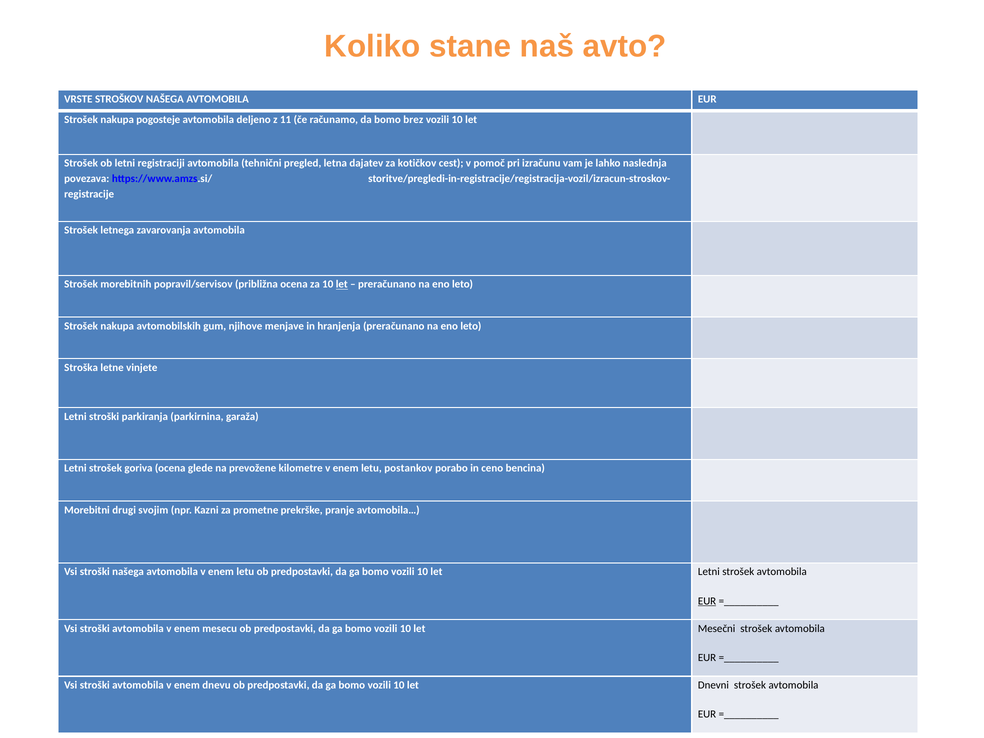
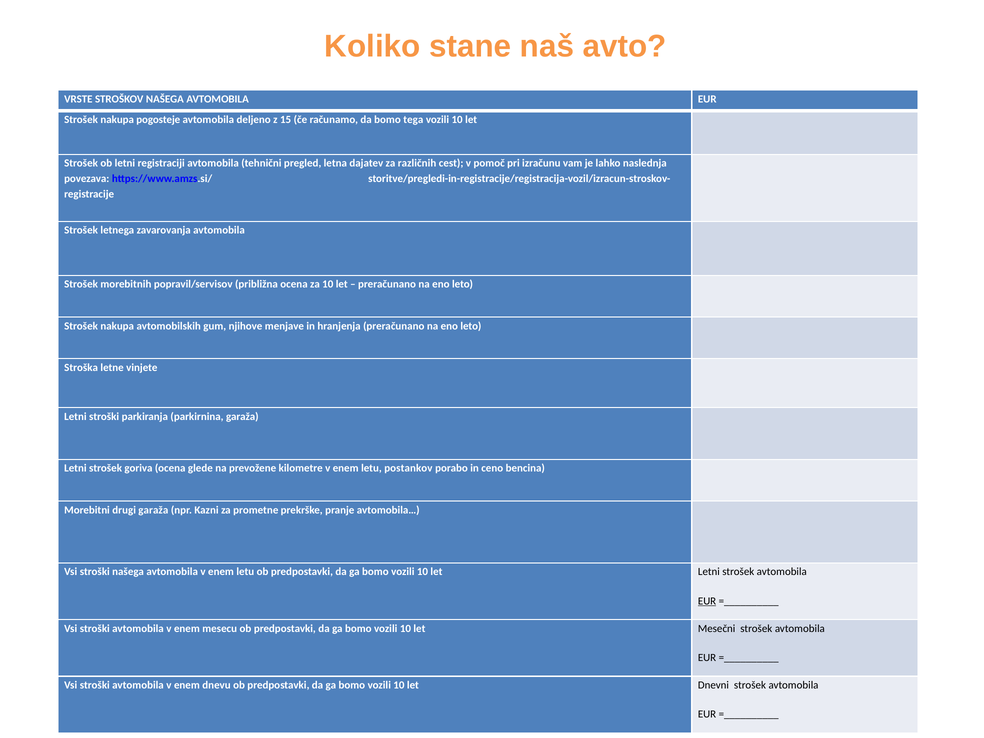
11: 11 -> 15 (286, 120)
brez: brez -> tega (413, 120)
kotičkov: kotičkov -> različnih (417, 163)
let underline: present -> none (342, 284)
drugi svojim: svojim -> garaža (153, 510)
